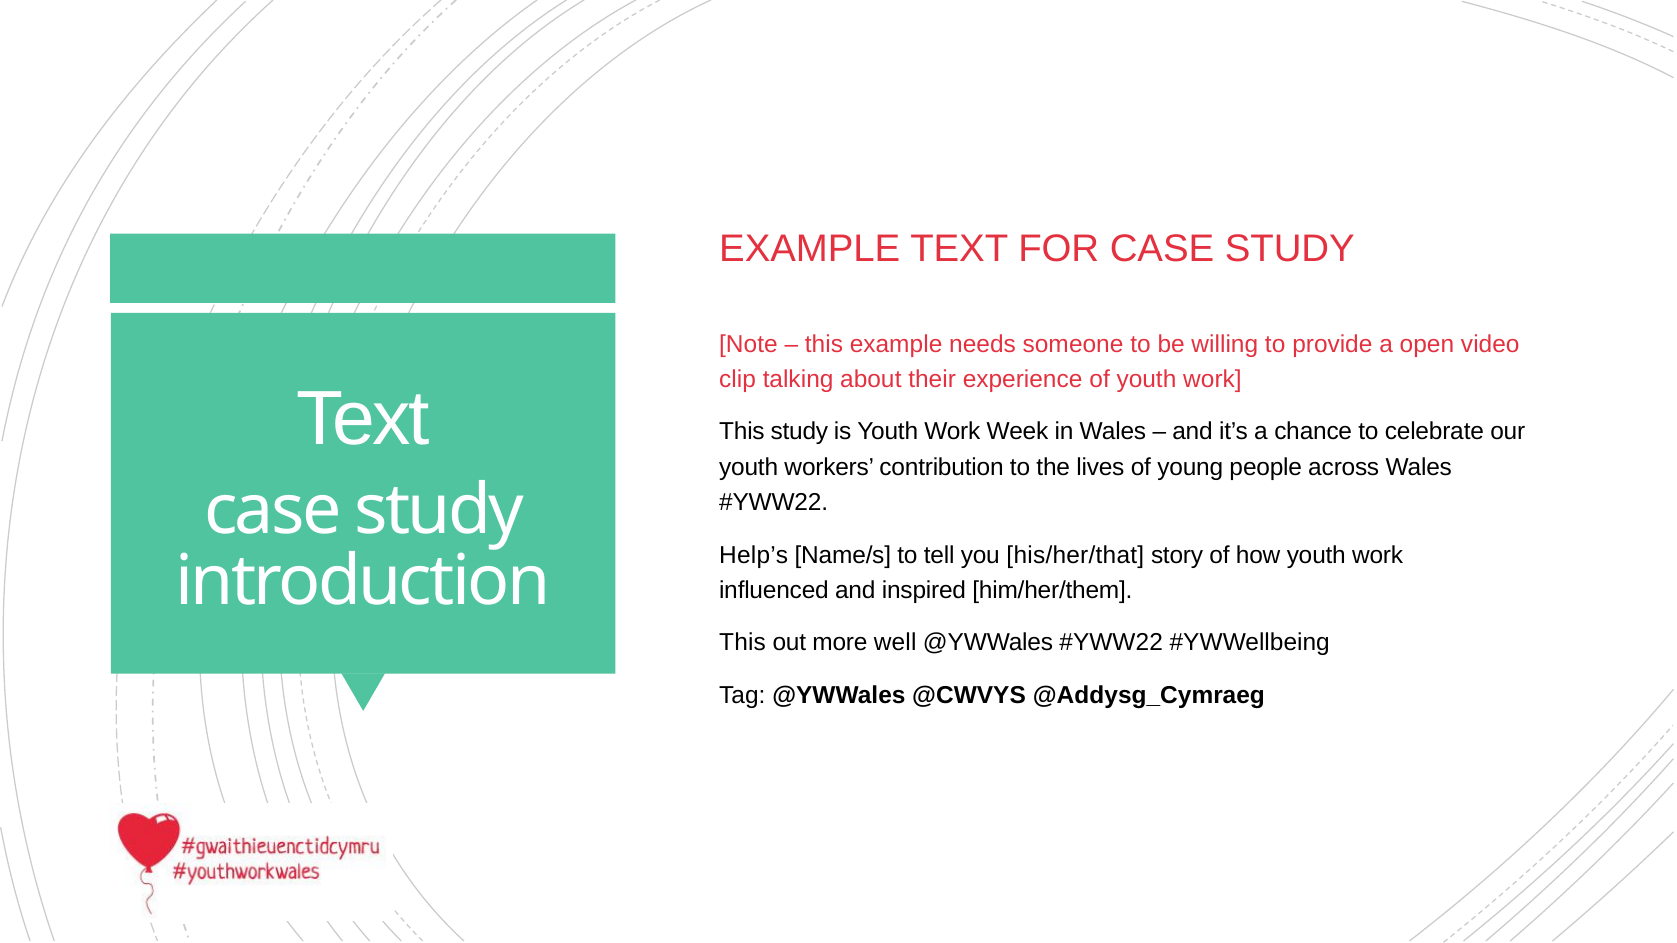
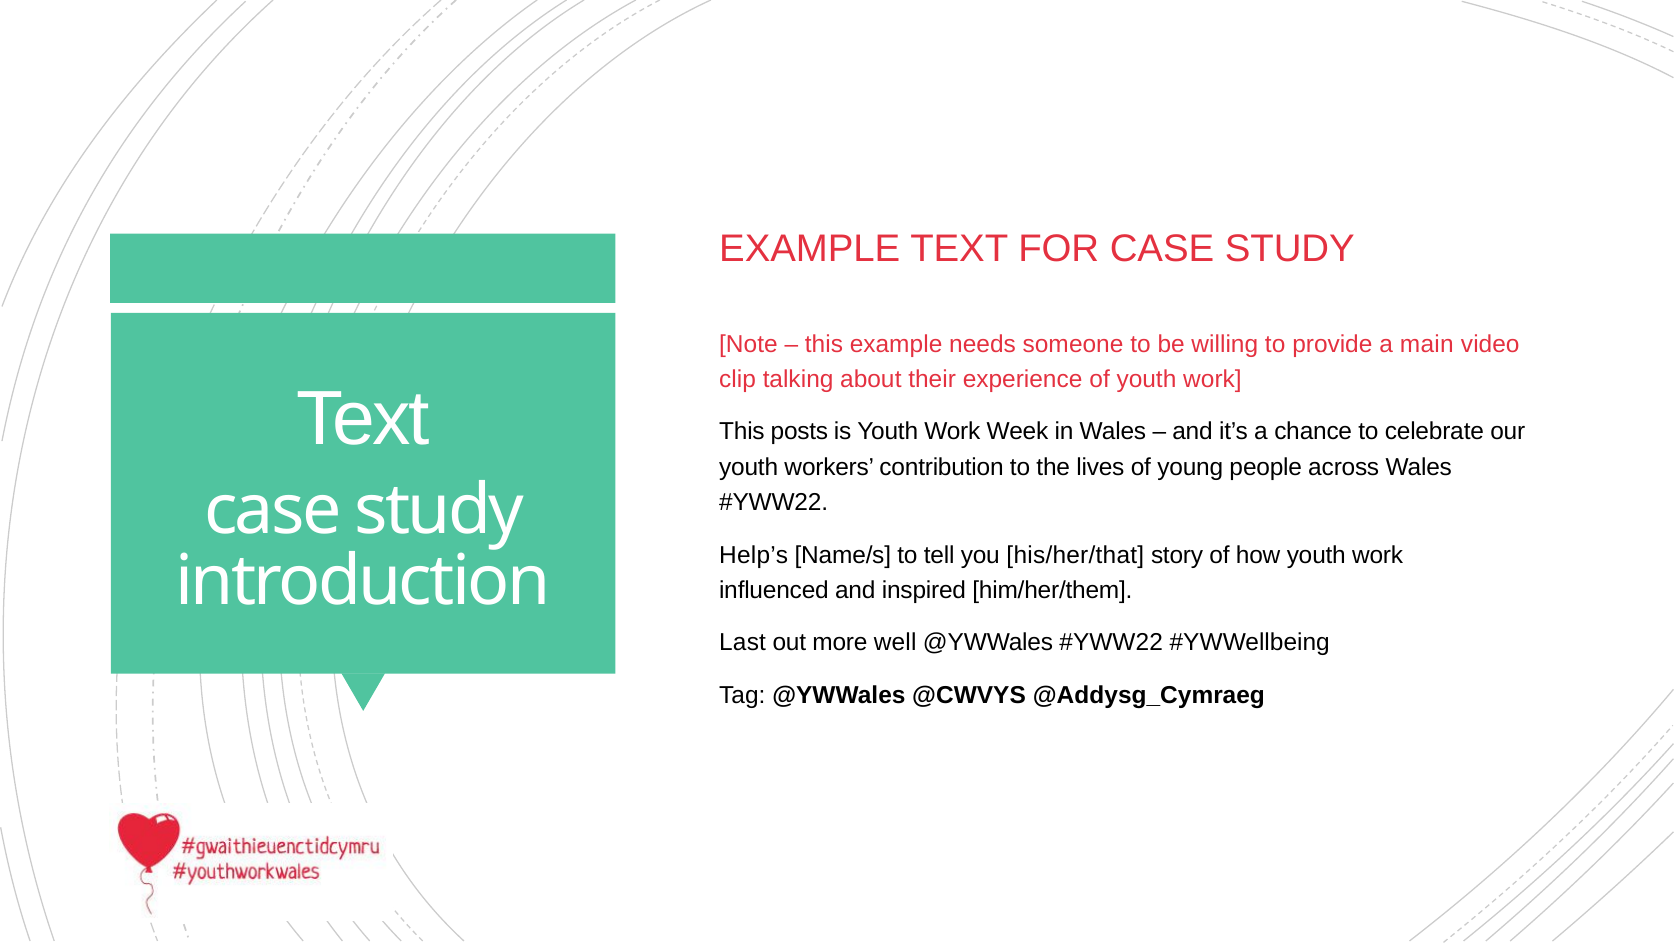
open: open -> main (1427, 344)
This study: study -> posts (799, 432)
This: This -> Last (743, 643)
